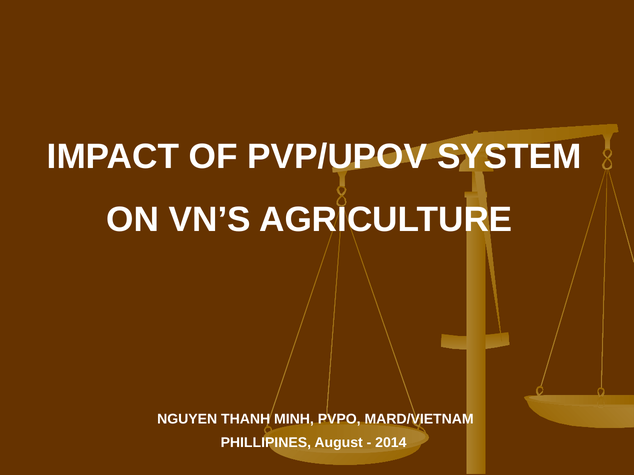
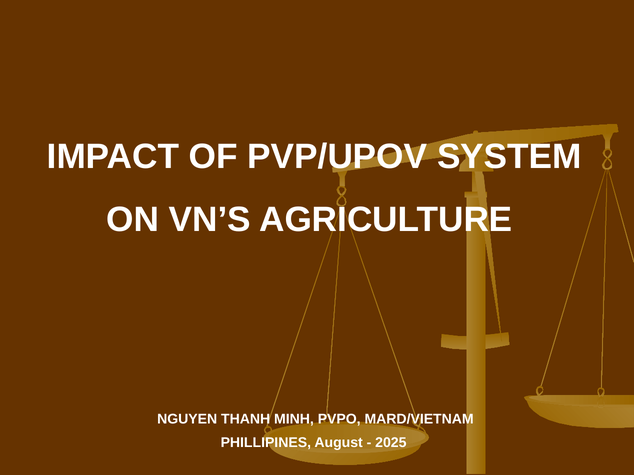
2014: 2014 -> 2025 (391, 443)
